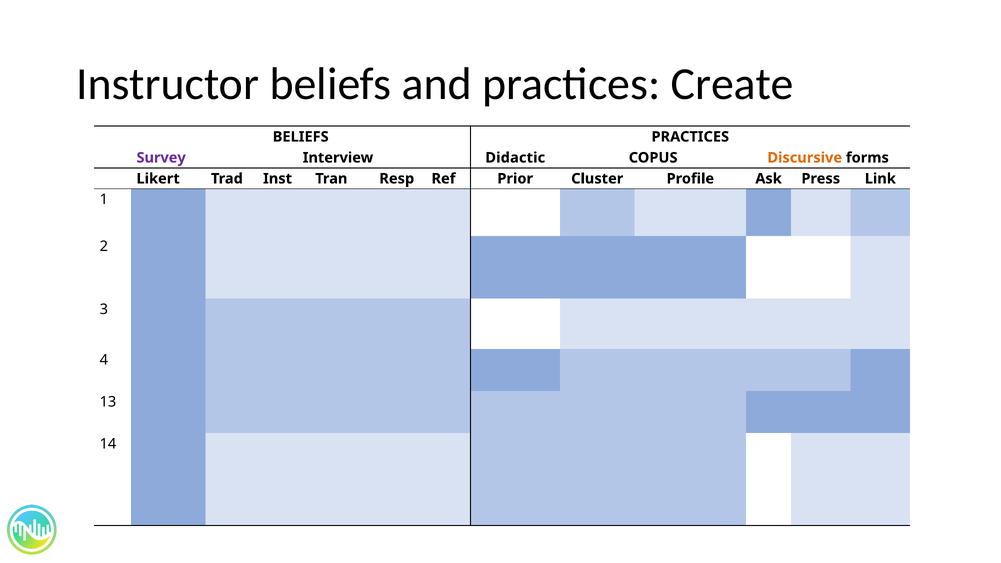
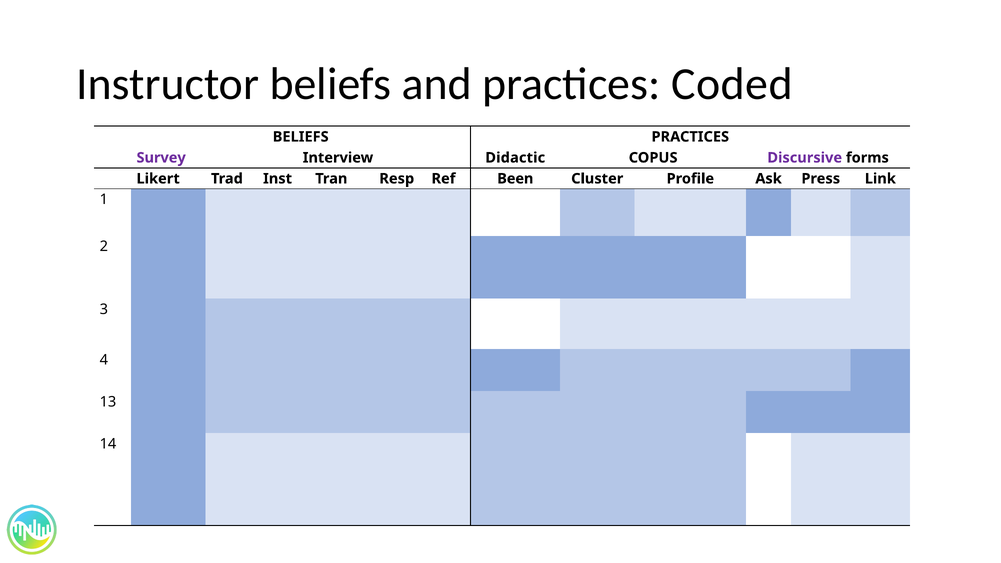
Create: Create -> Coded (732, 84)
Discursive colour: orange -> purple (805, 158)
Prior: Prior -> Been (515, 179)
